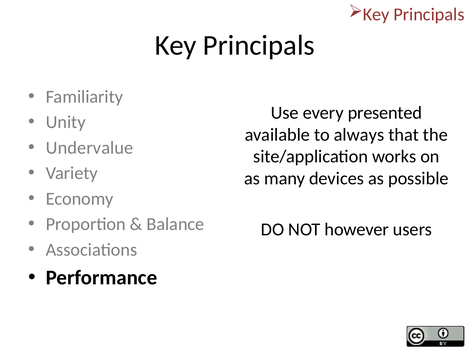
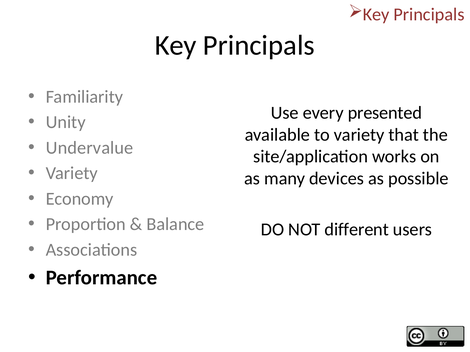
to always: always -> variety (359, 135)
however: however -> different (357, 230)
